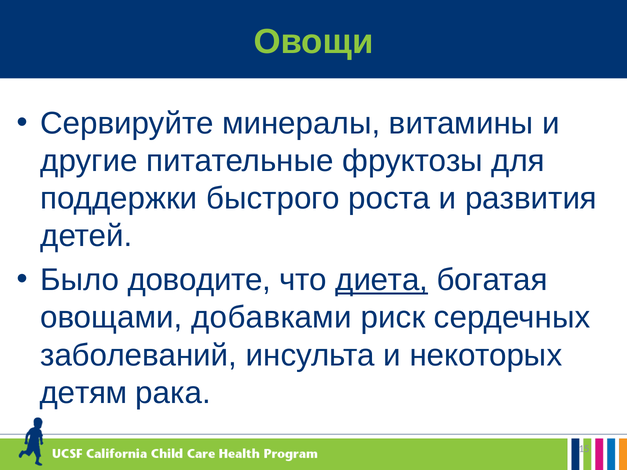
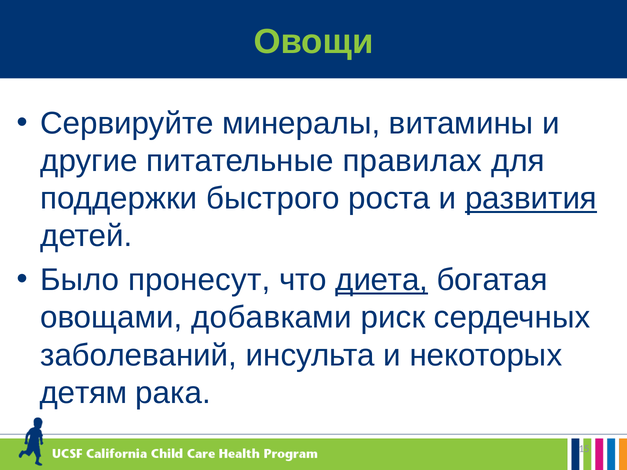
фруктозы: фруктозы -> правилах (412, 161)
развития underline: none -> present (531, 199)
доводите: доводите -> пронесут (199, 280)
